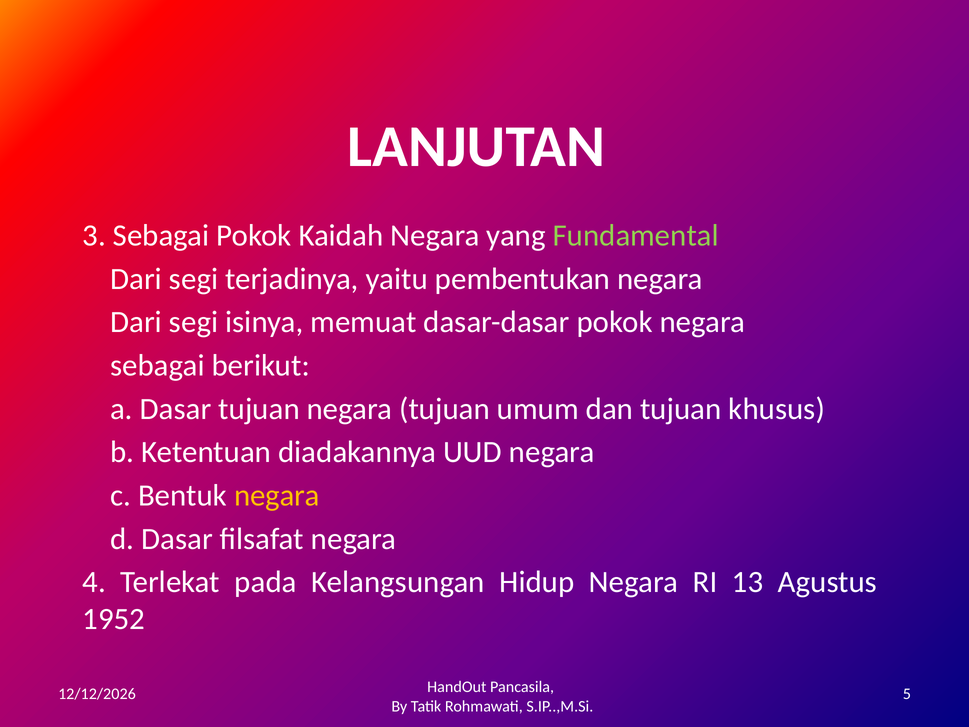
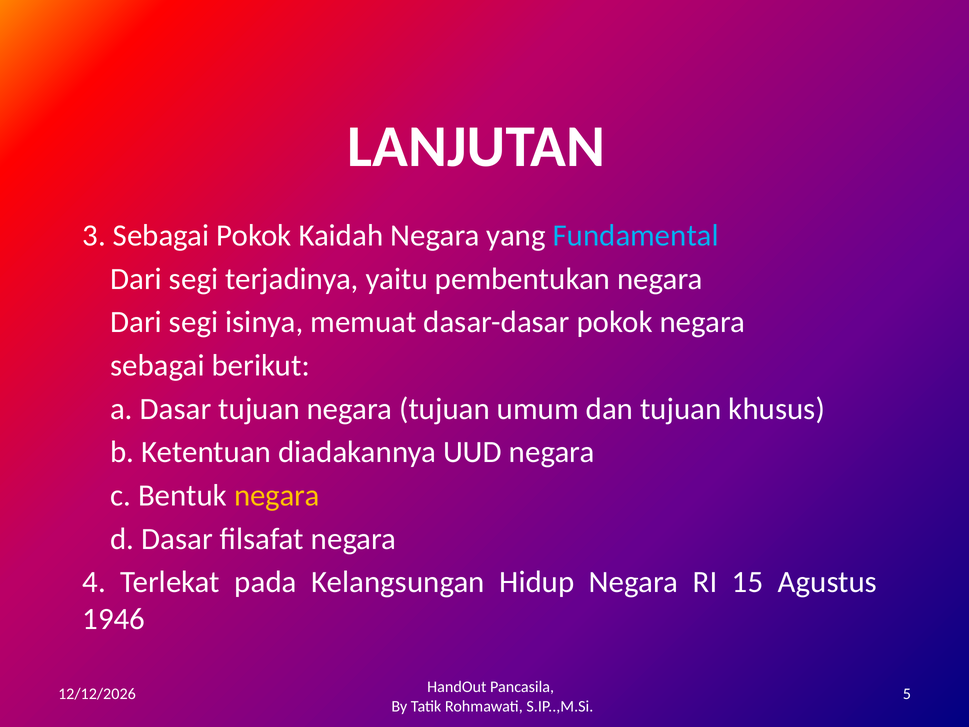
Fundamental colour: light green -> light blue (636, 236)
13: 13 -> 15 (748, 582)
1952: 1952 -> 1946 (114, 619)
